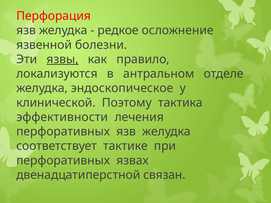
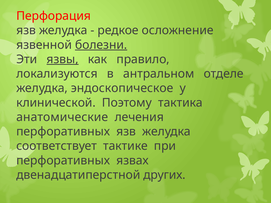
болезни underline: none -> present (101, 45)
эффективности: эффективности -> анатомические (62, 117)
связан: связан -> других (164, 175)
